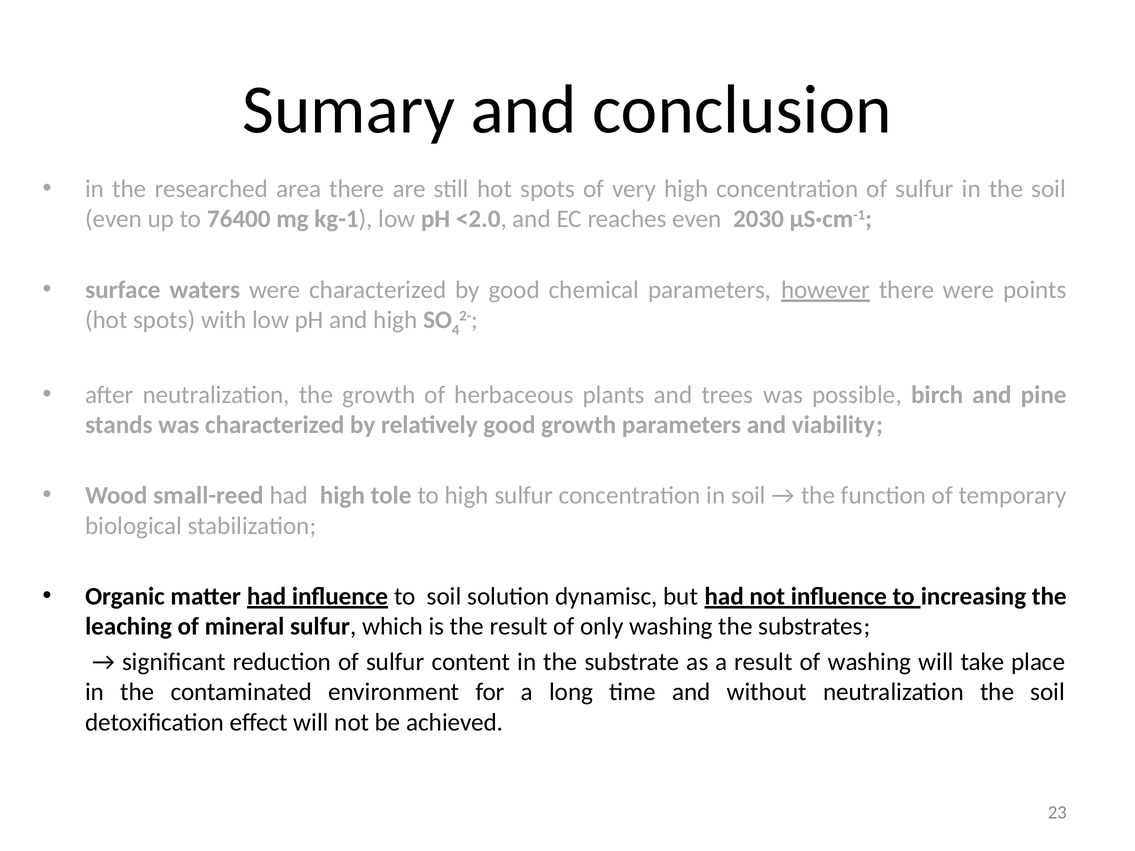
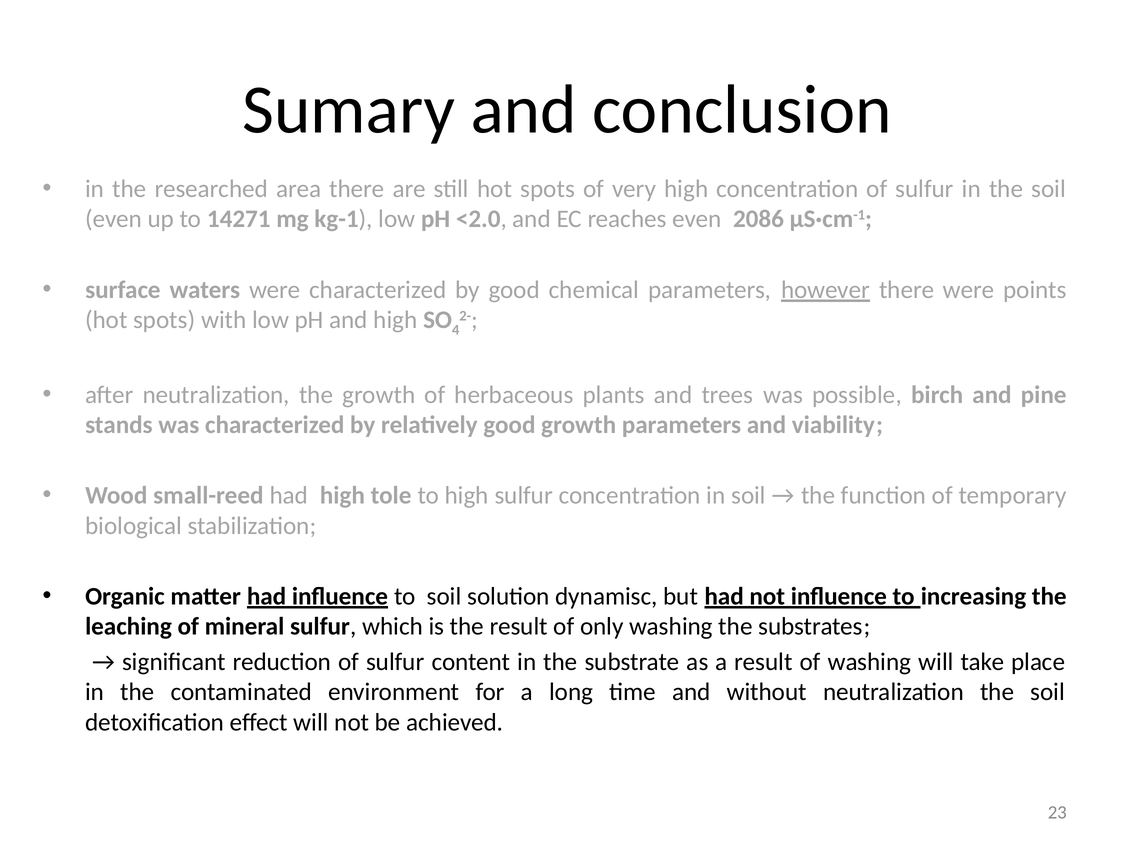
76400: 76400 -> 14271 (239, 219)
2030: 2030 -> 2086 (758, 219)
